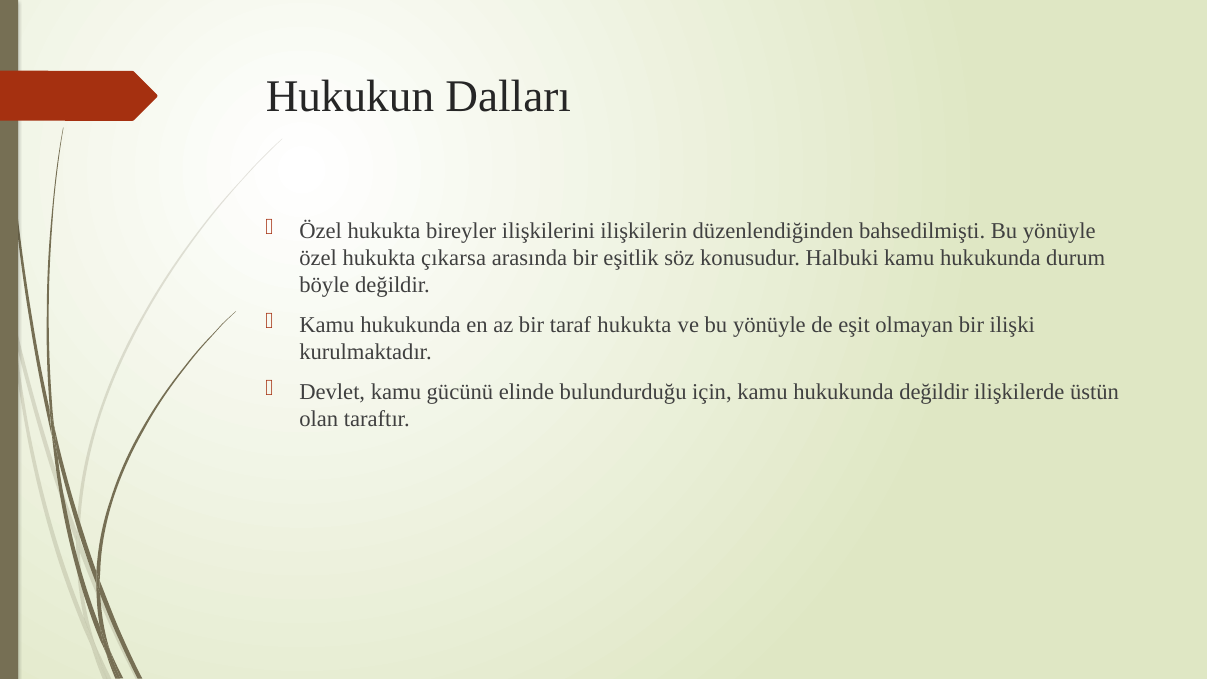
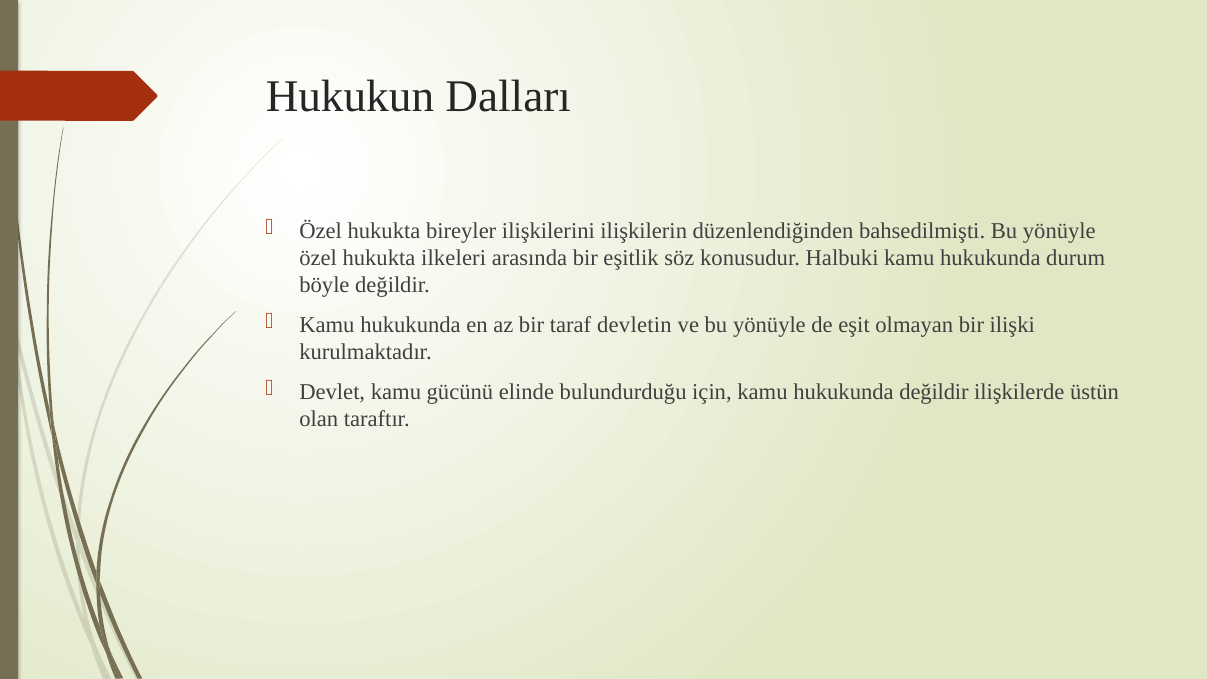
çıkarsa: çıkarsa -> ilkeleri (454, 258)
taraf hukukta: hukukta -> devletin (634, 325)
